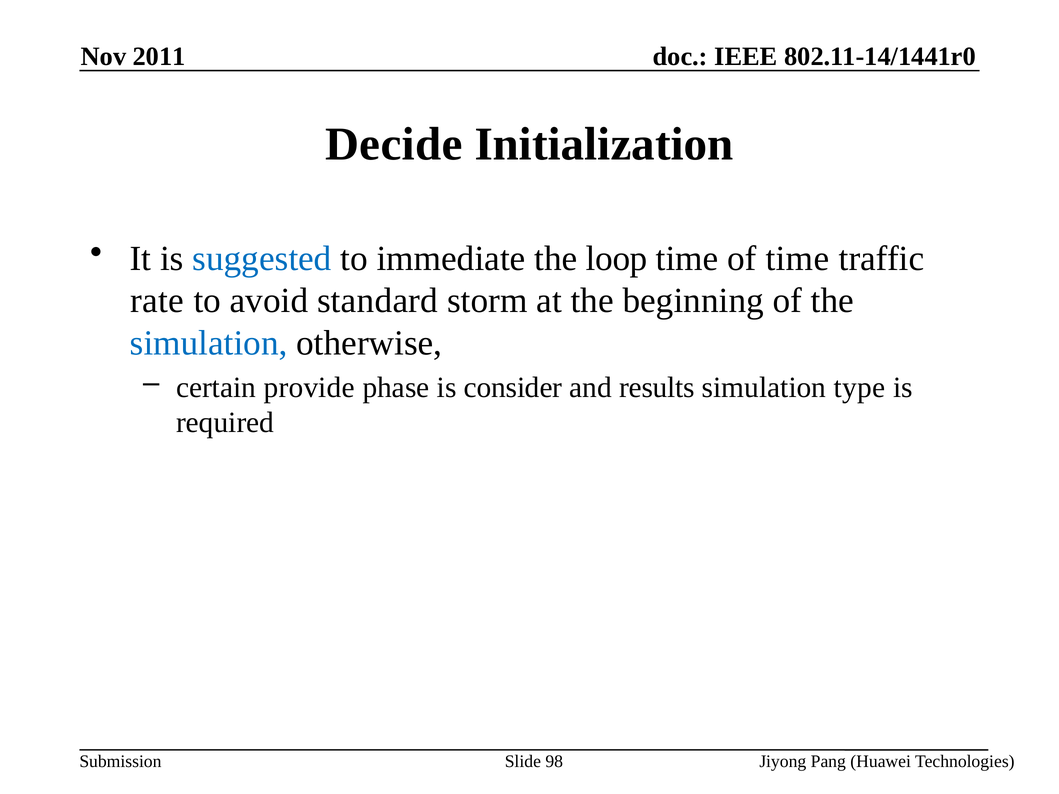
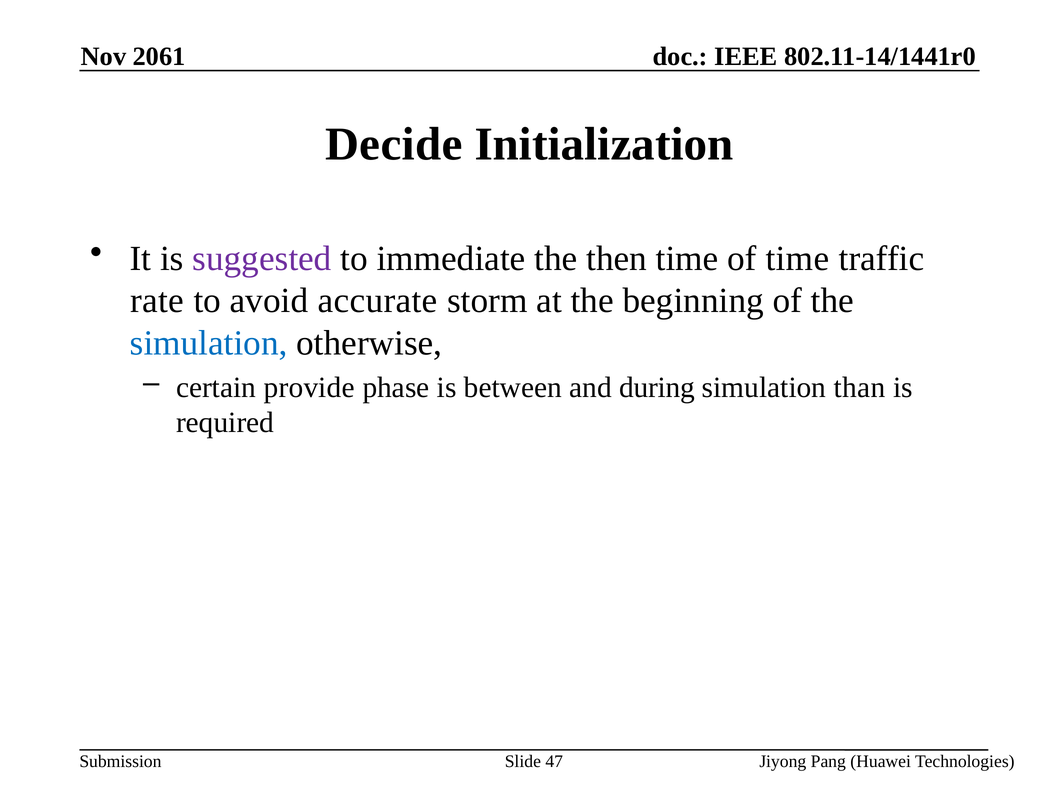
2011: 2011 -> 2061 (159, 57)
suggested colour: blue -> purple (262, 258)
loop: loop -> then (617, 258)
standard: standard -> accurate (378, 301)
consider: consider -> between (513, 387)
results: results -> during (657, 387)
type: type -> than (860, 387)
98: 98 -> 47 (554, 762)
